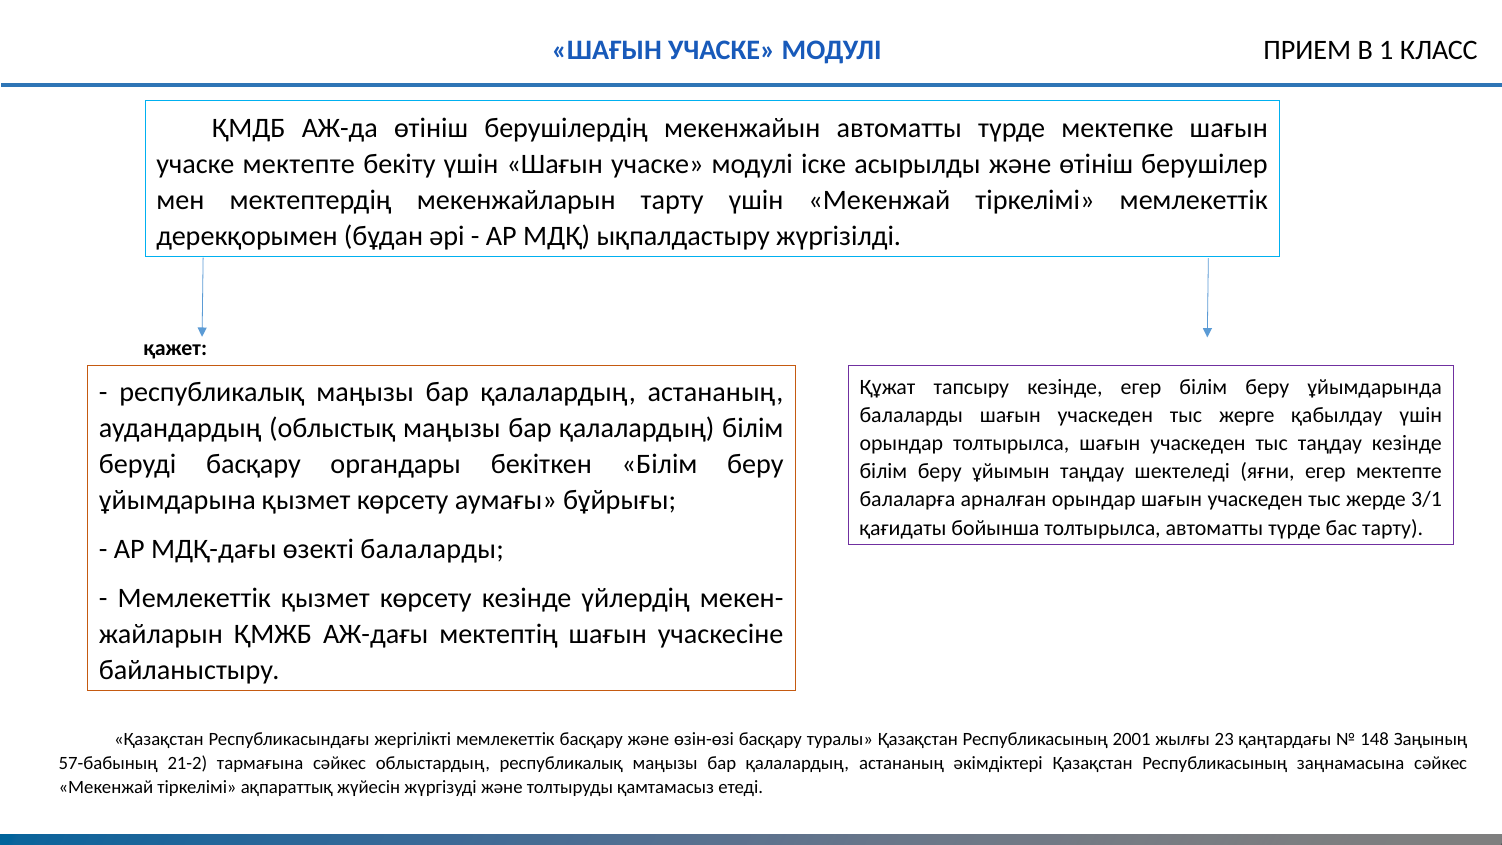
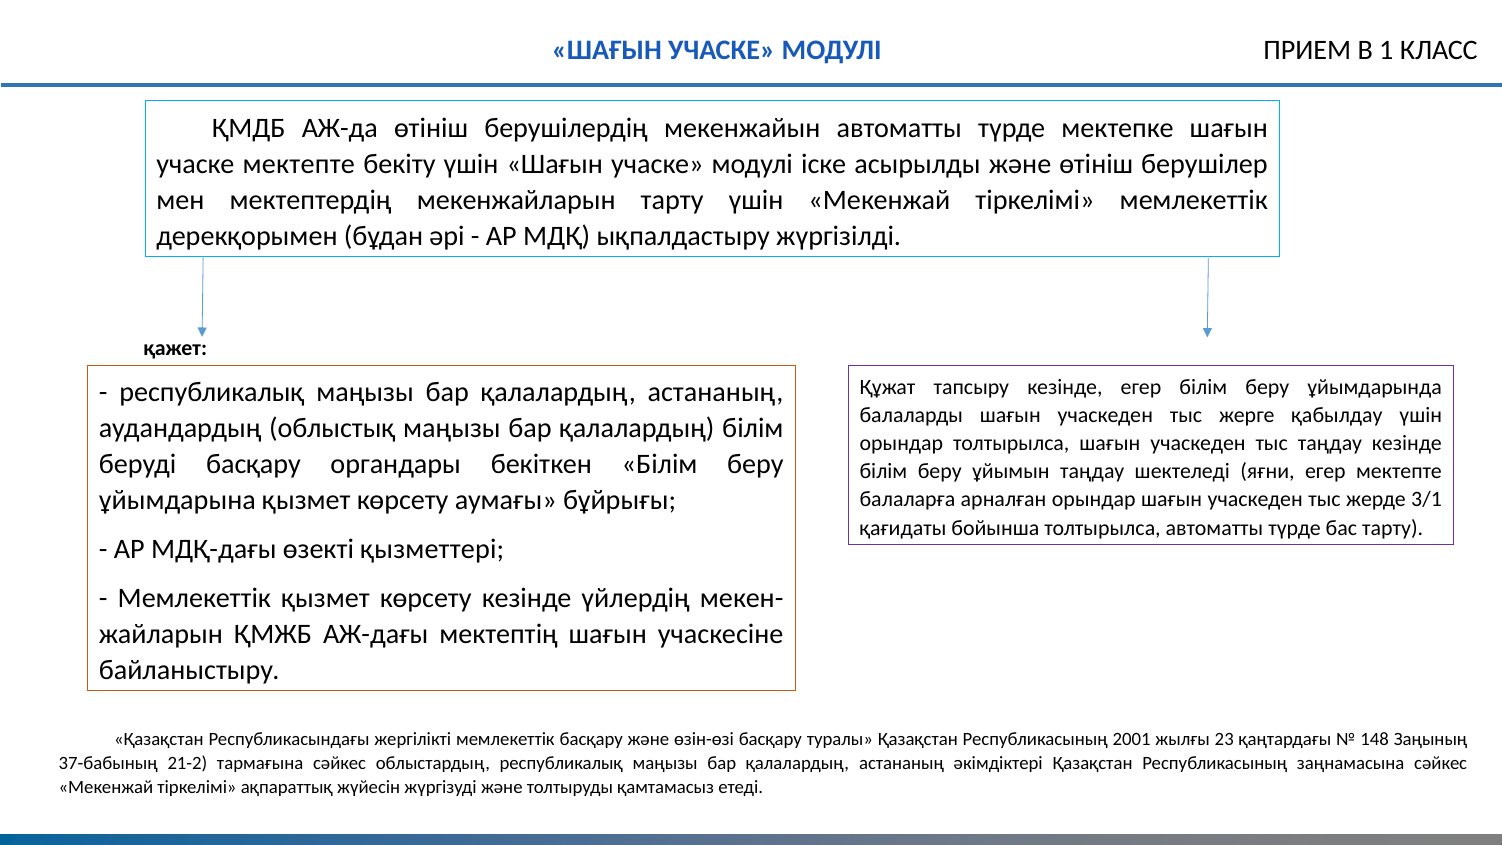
өзекті балаларды: балаларды -> қызметтері (432, 549)
57-бабының: 57-бабының -> 37-бабының (108, 763)
